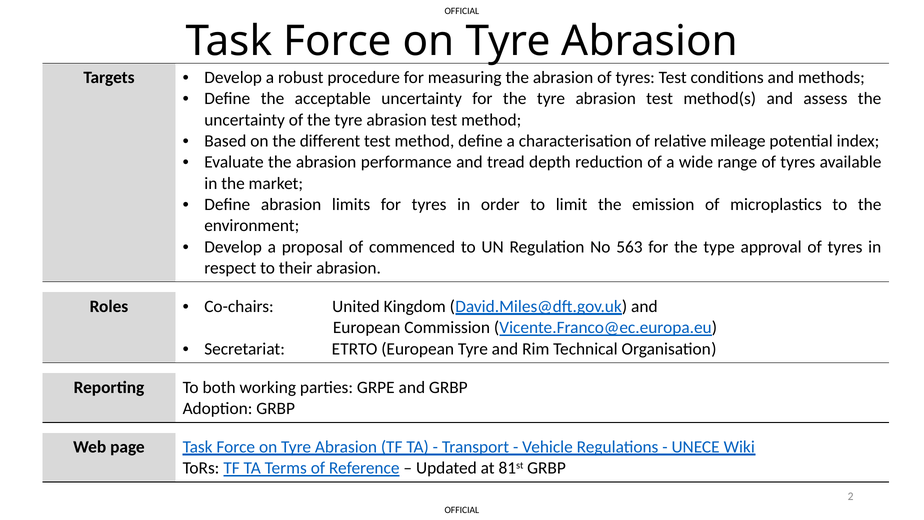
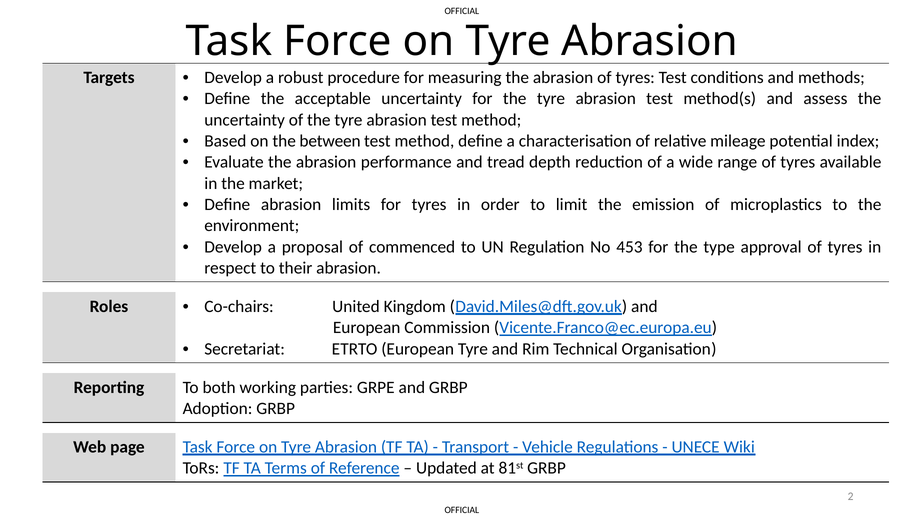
different: different -> between (330, 141)
563: 563 -> 453 (629, 247)
